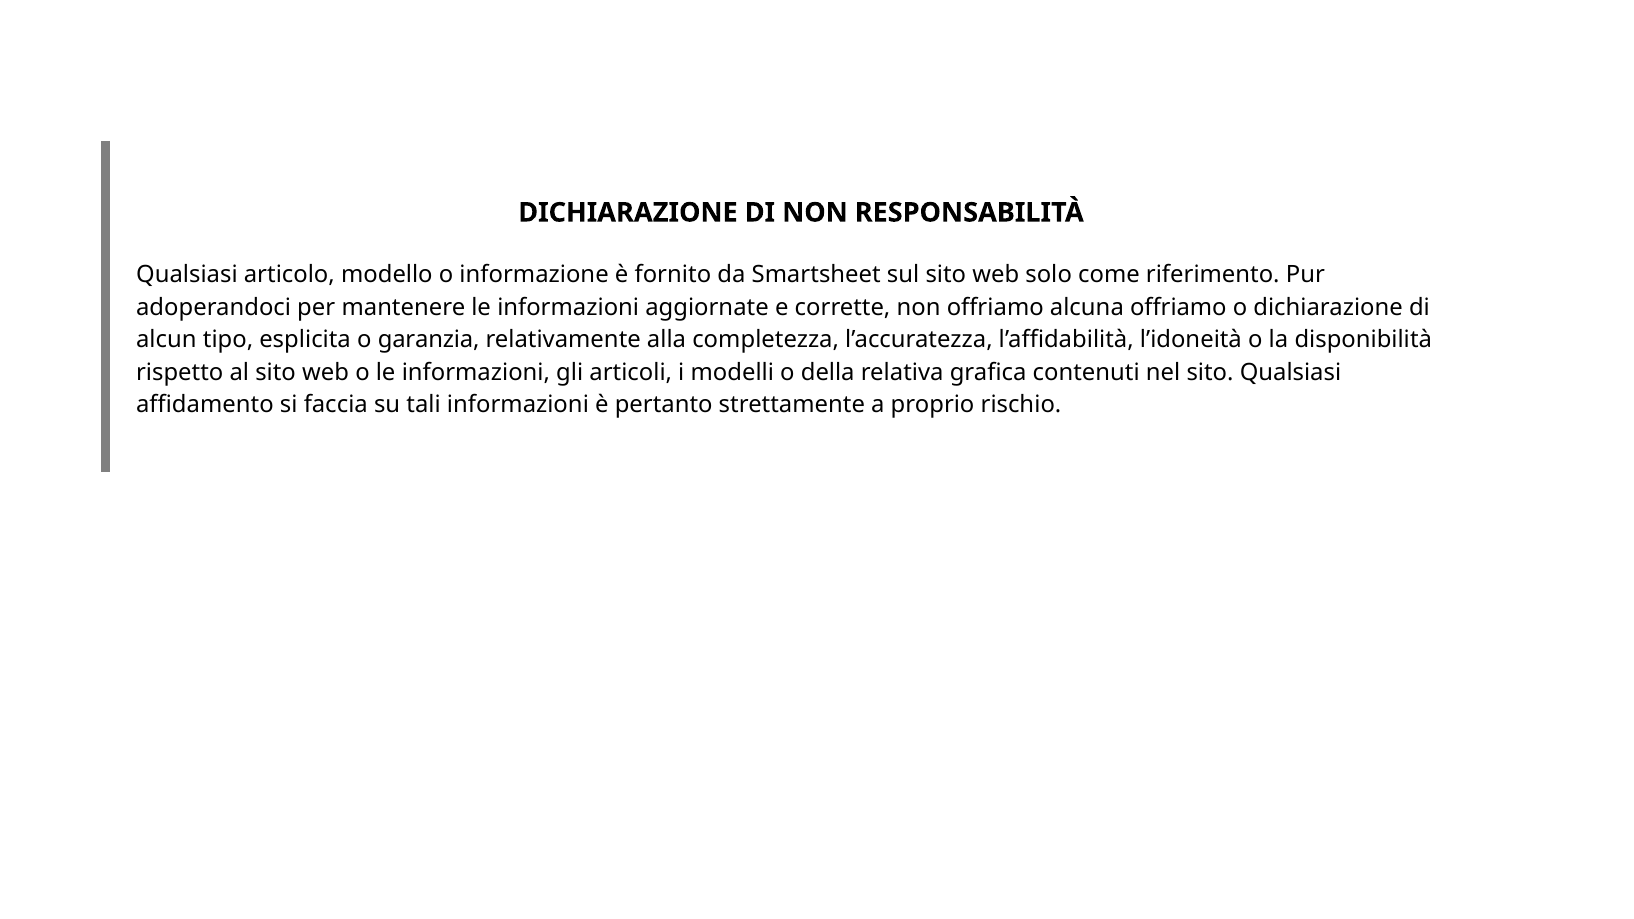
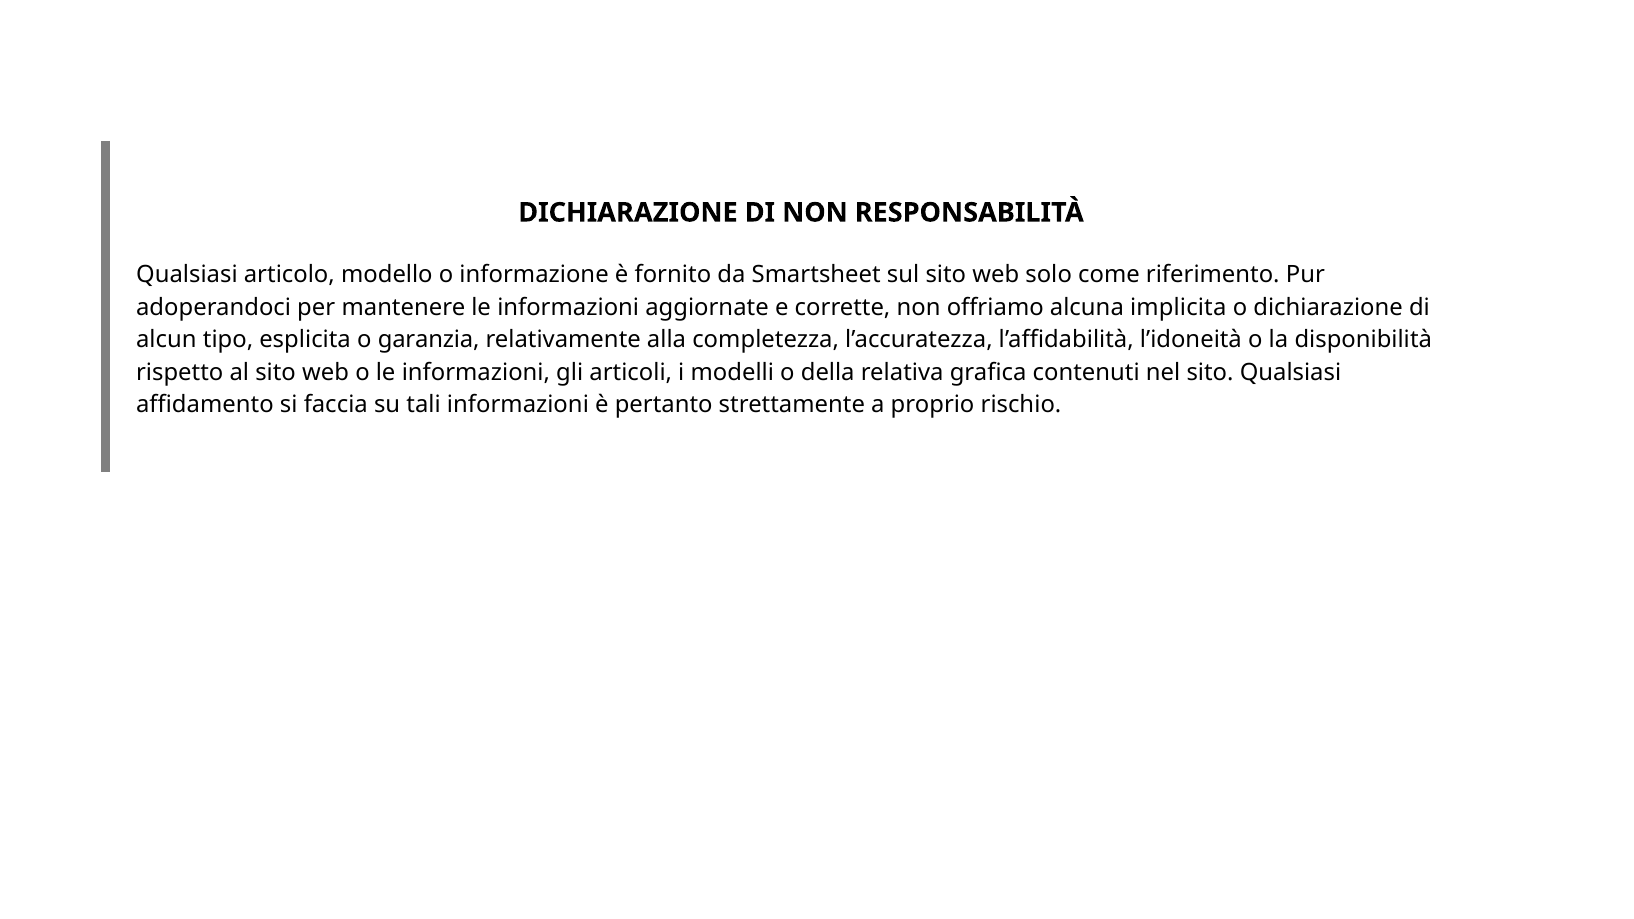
alcuna offriamo: offriamo -> implicita (1178, 307)
